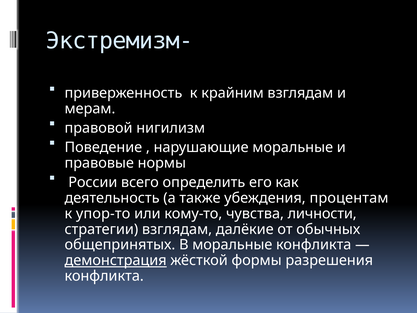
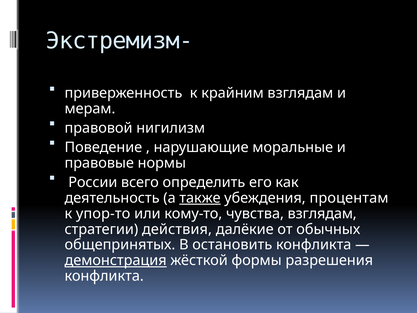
также underline: none -> present (200, 198)
чувства личности: личности -> взглядам (322, 213)
стратегии взглядам: взглядам -> действия (177, 229)
В моральные: моральные -> остановить (232, 245)
